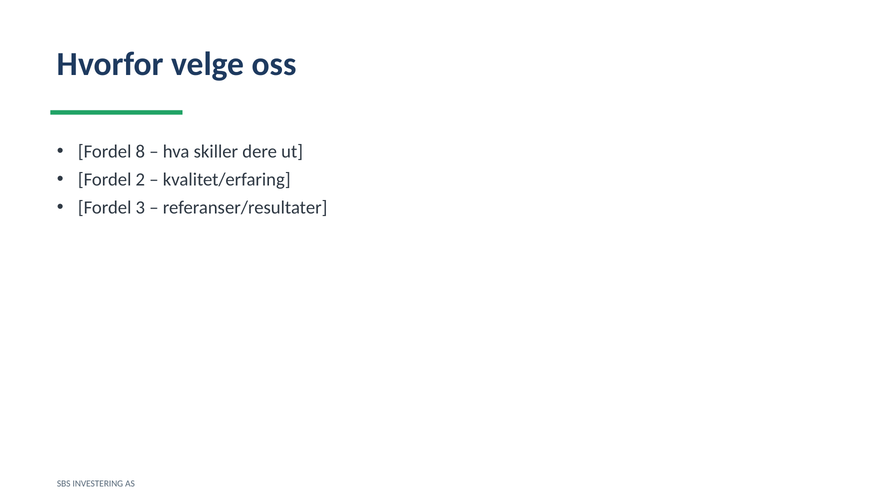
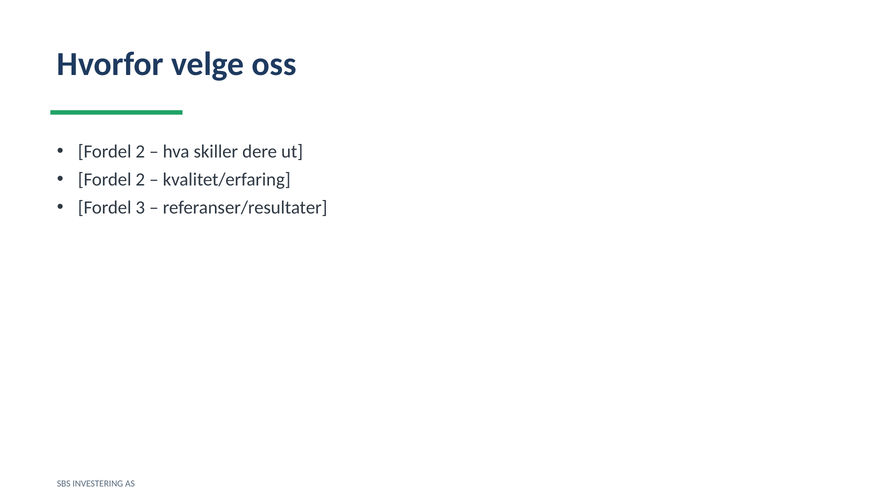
8: 8 -> 2 (140, 152)
